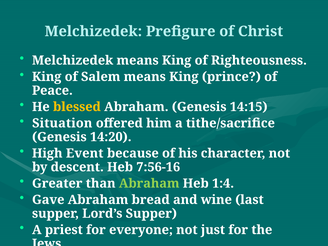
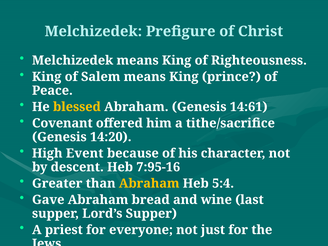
14:15: 14:15 -> 14:61 (249, 107)
Situation: Situation -> Covenant (62, 123)
7:56-16: 7:56-16 -> 7:95-16 (158, 167)
Abraham colour: light green -> yellow (149, 183)
1:4: 1:4 -> 5:4 (223, 183)
